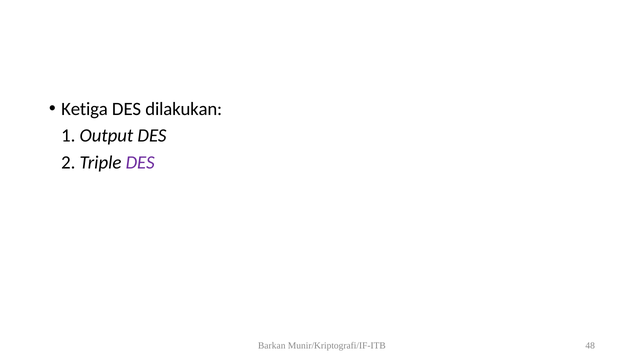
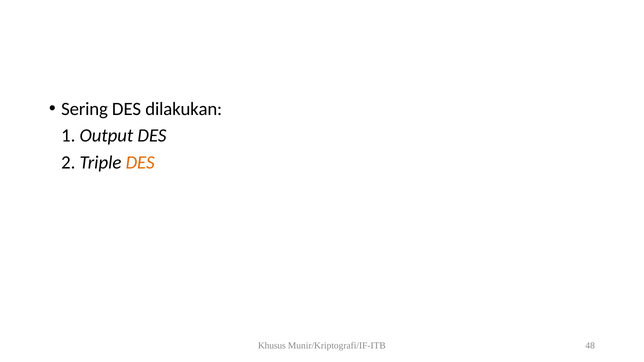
Ketiga: Ketiga -> Sering (85, 109)
DES colour: purple -> orange (140, 163)
Barkan: Barkan -> Khusus (272, 346)
